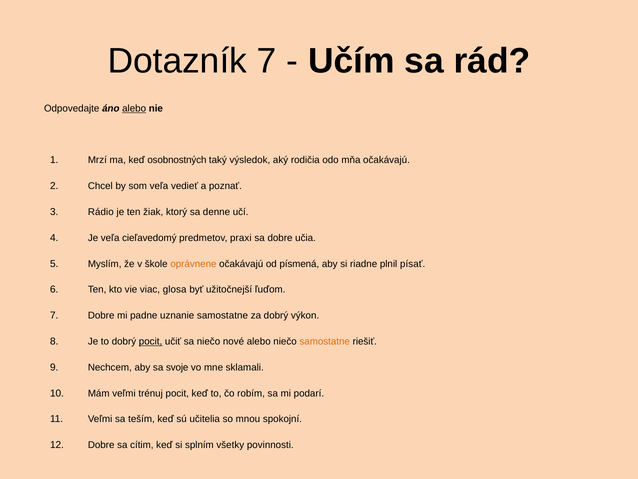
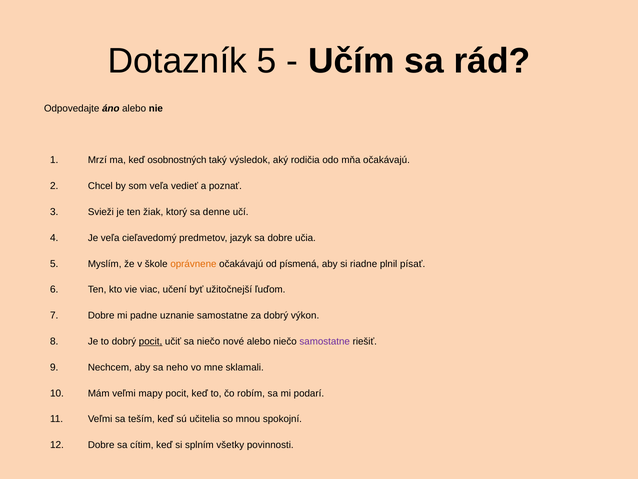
Dotazník 7: 7 -> 5 (267, 61)
alebo underline: present -> none (134, 108)
Rádio: Rádio -> Svieži (101, 212)
praxi: praxi -> jazyk (241, 238)
glosa: glosa -> učení (175, 289)
samostatne colour: orange -> purple (325, 341)
svoje: svoje -> neho (177, 367)
trénuj: trénuj -> mapy (151, 393)
